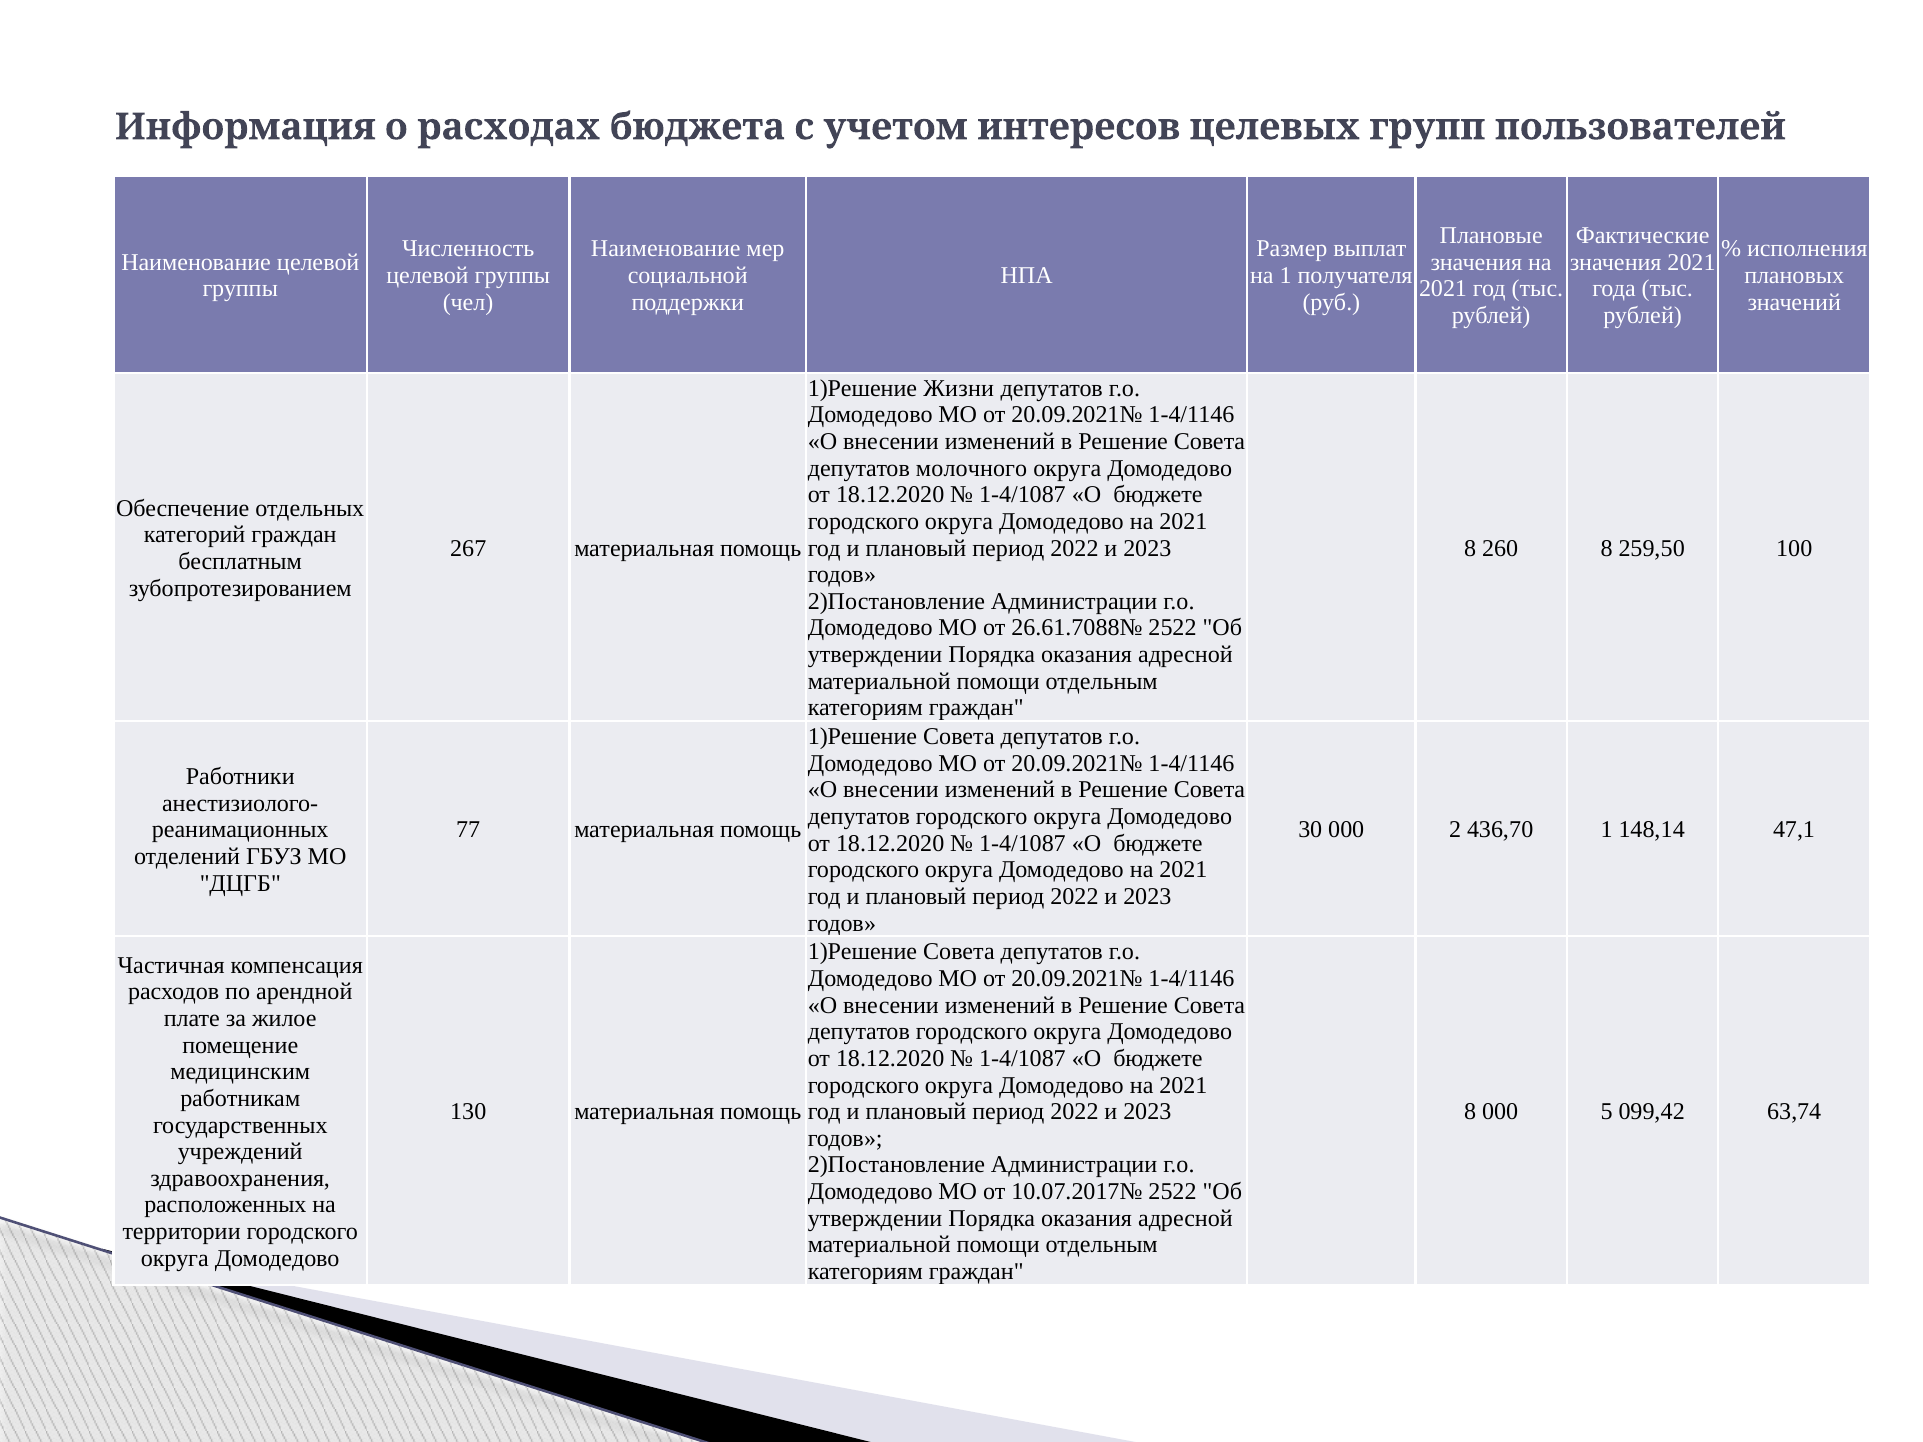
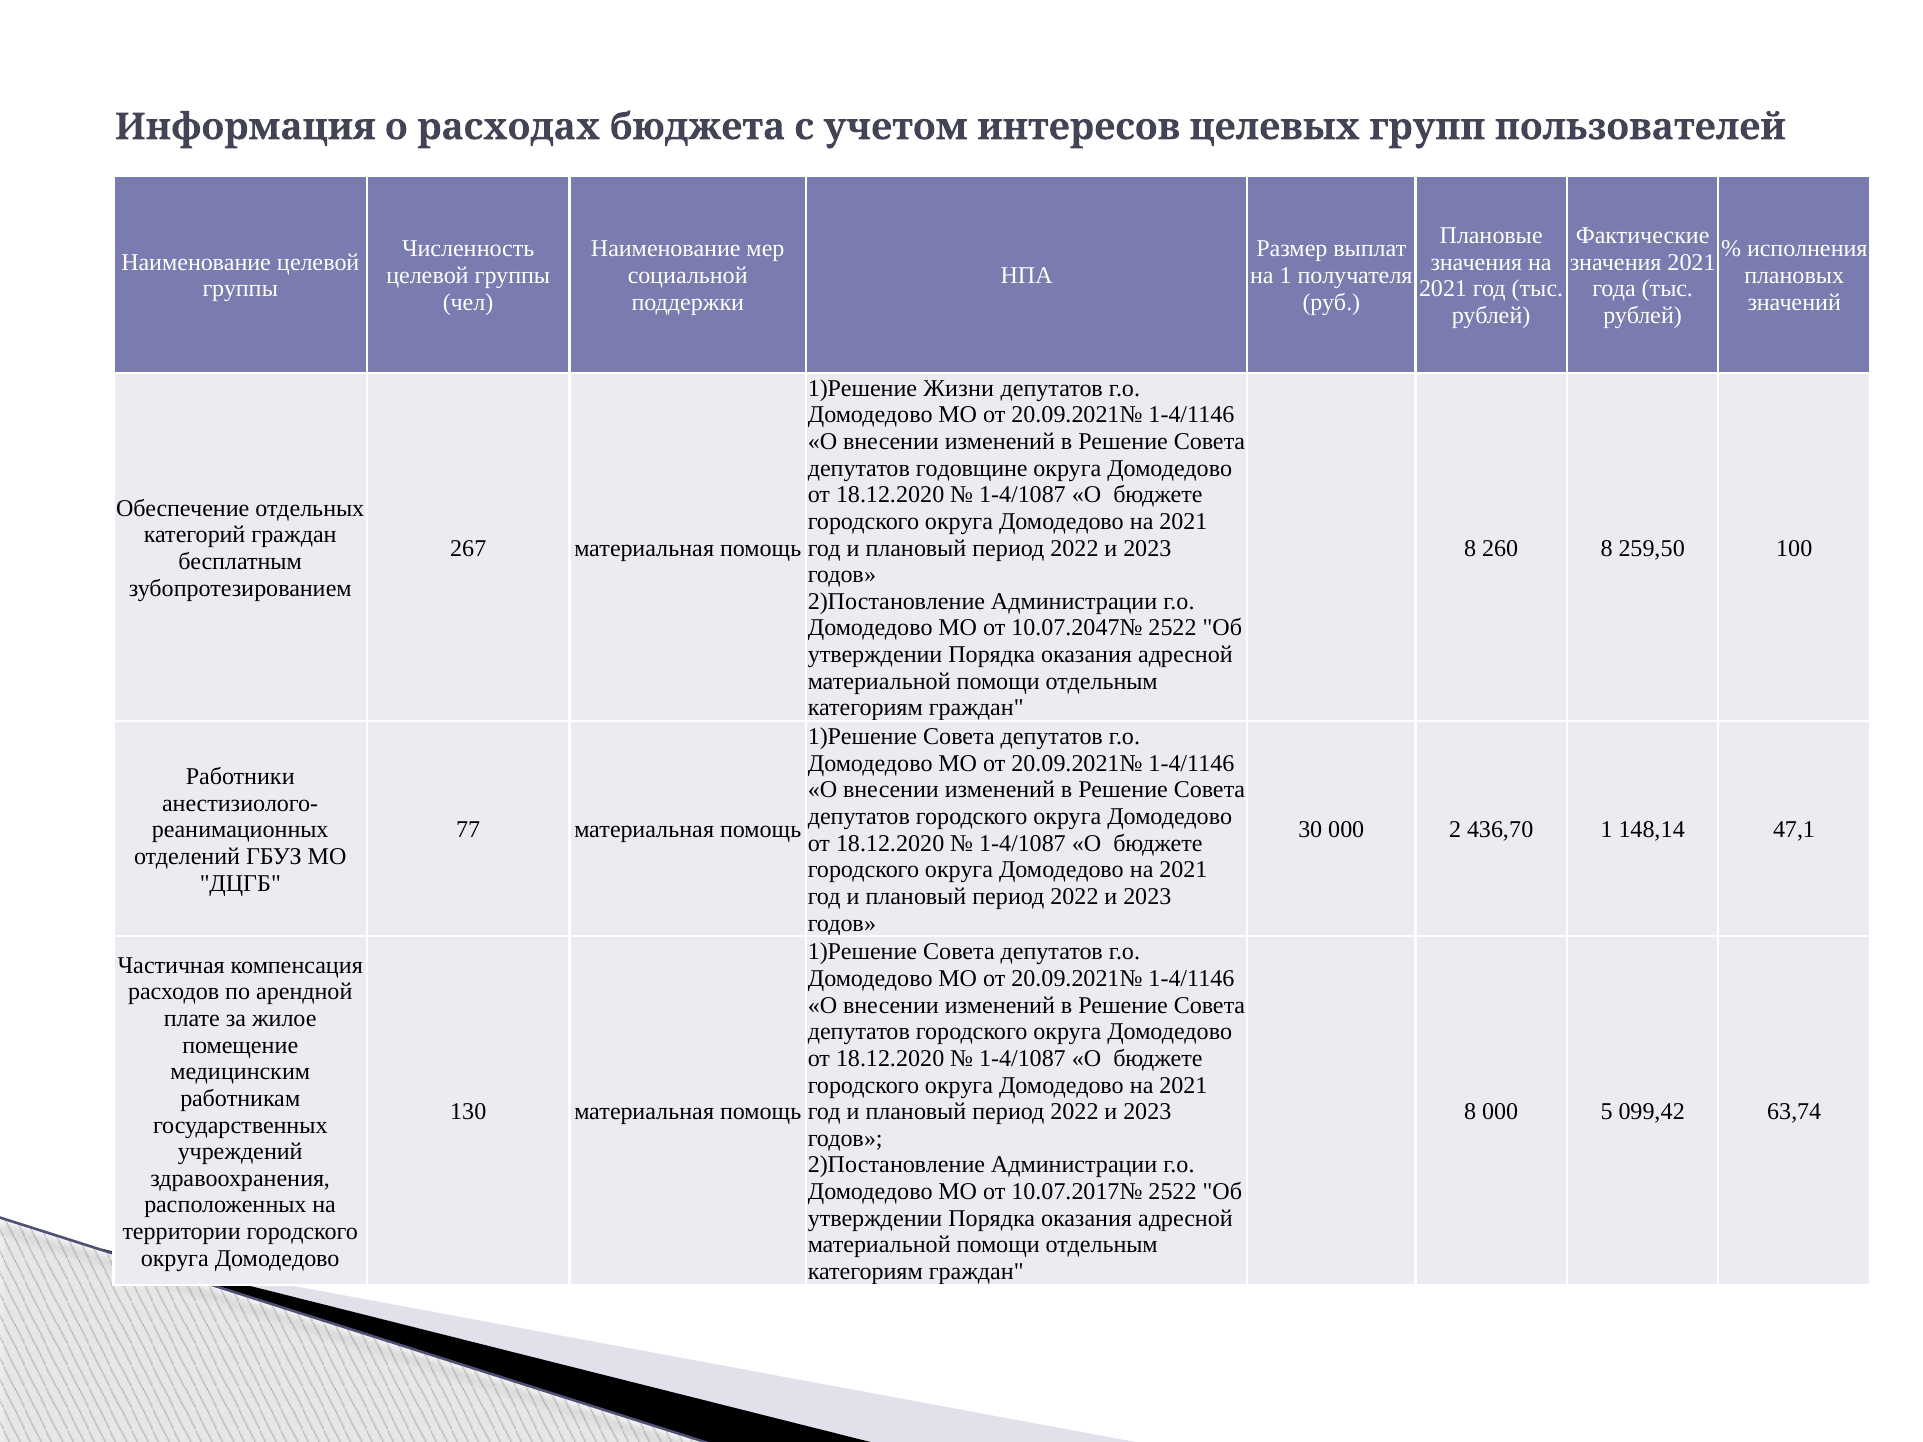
молочного: молочного -> годовщине (972, 468)
26.61.7088№: 26.61.7088№ -> 10.07.2047№ (1077, 628)
